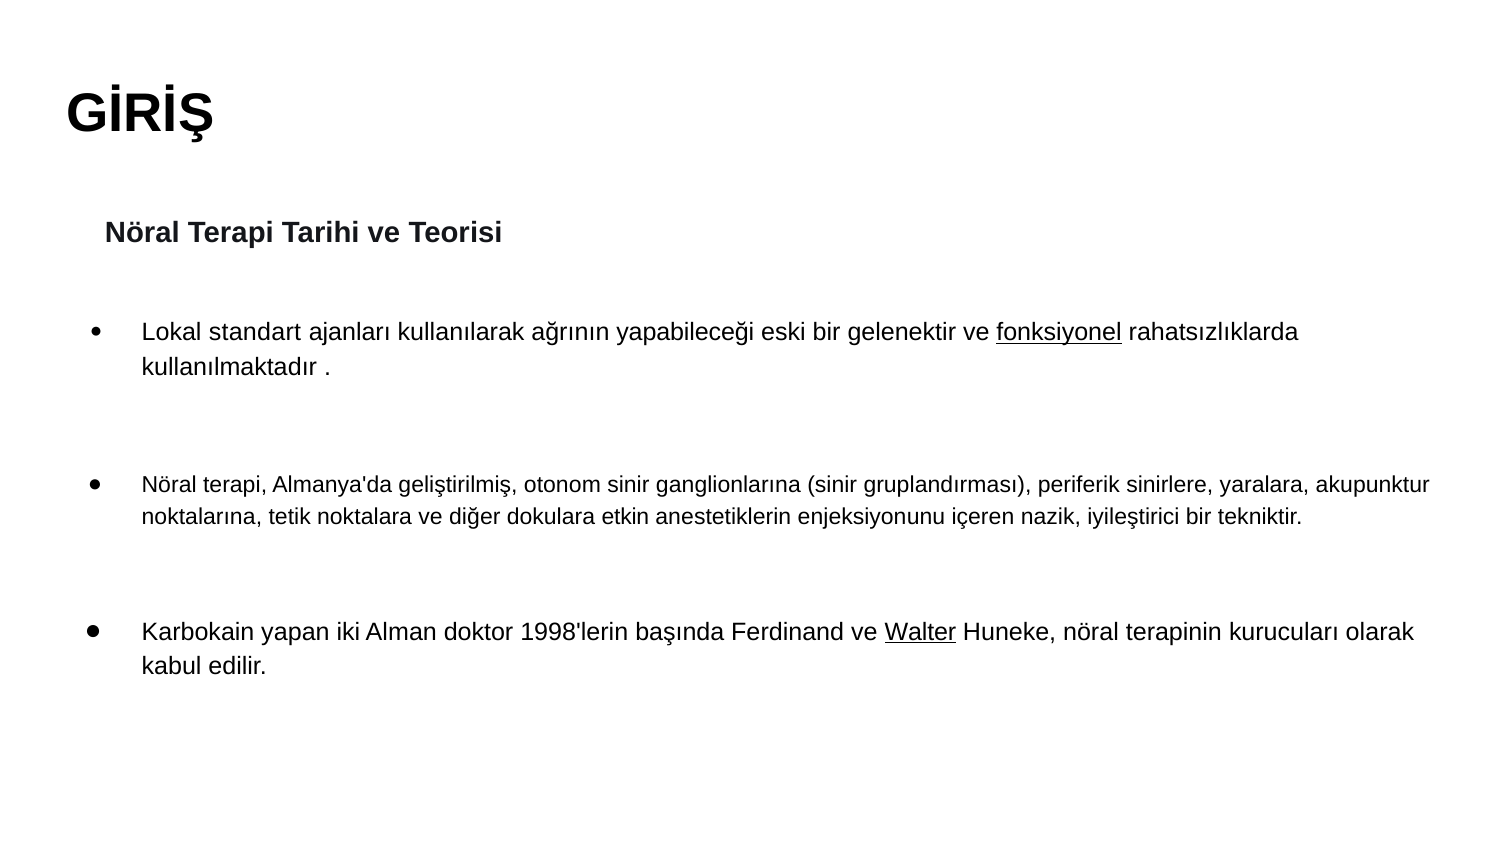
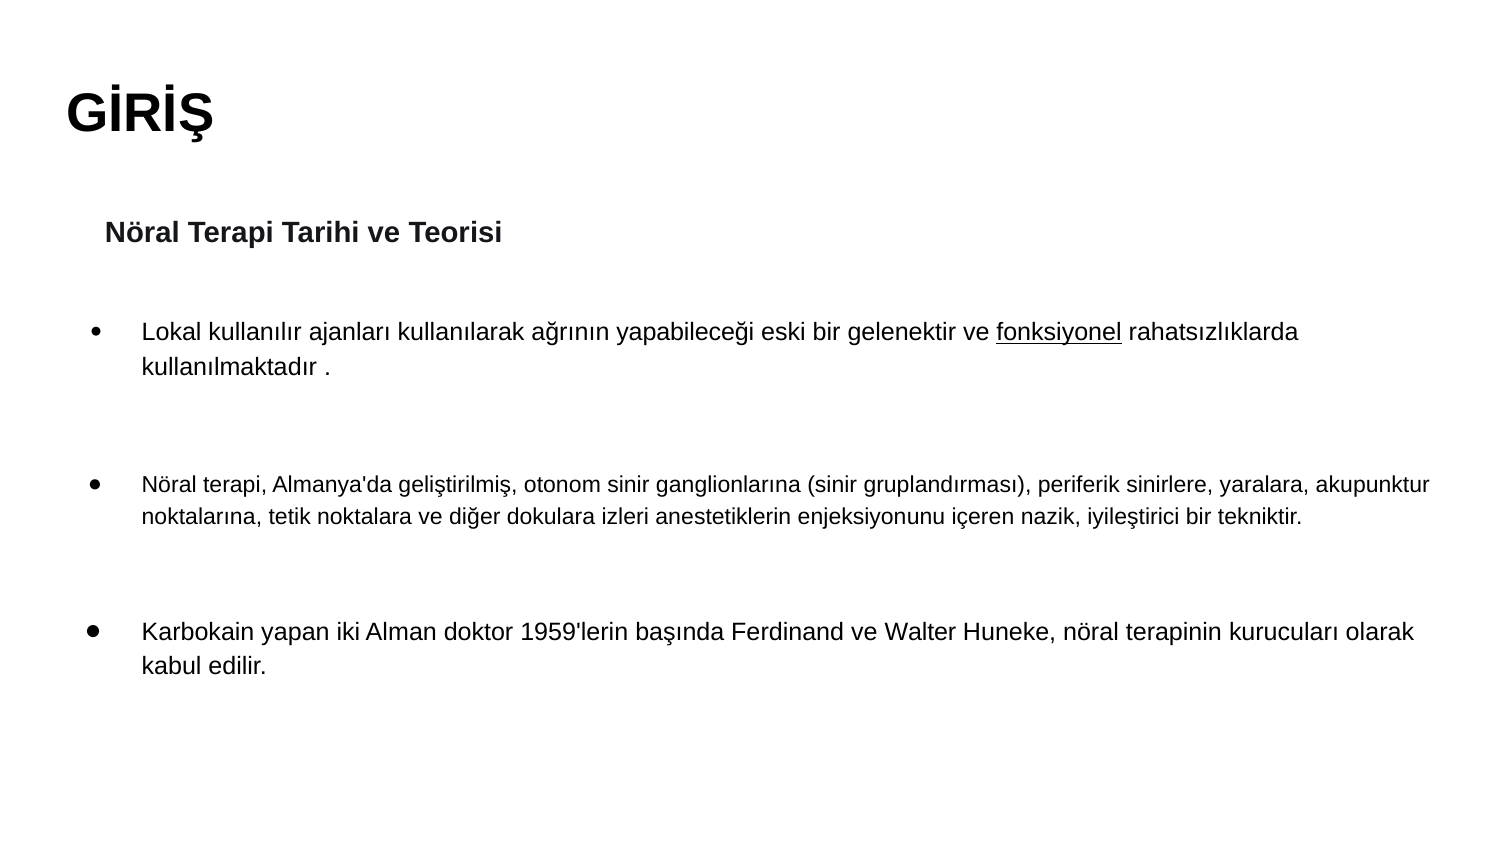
standart: standart -> kullanılır (255, 333)
etkin: etkin -> izleri (625, 517)
1998'lerin: 1998'lerin -> 1959'lerin (574, 632)
Walter underline: present -> none (920, 632)
